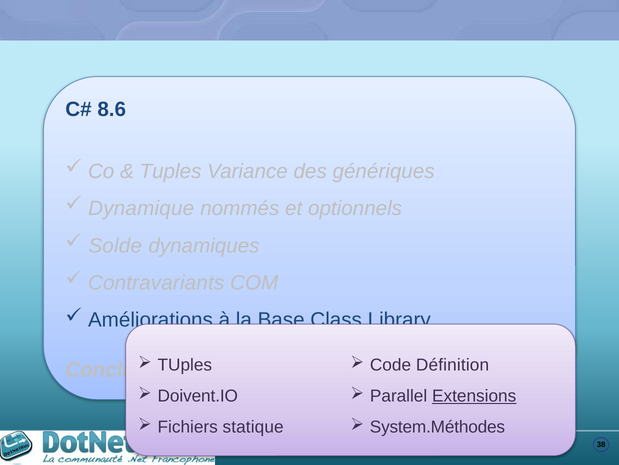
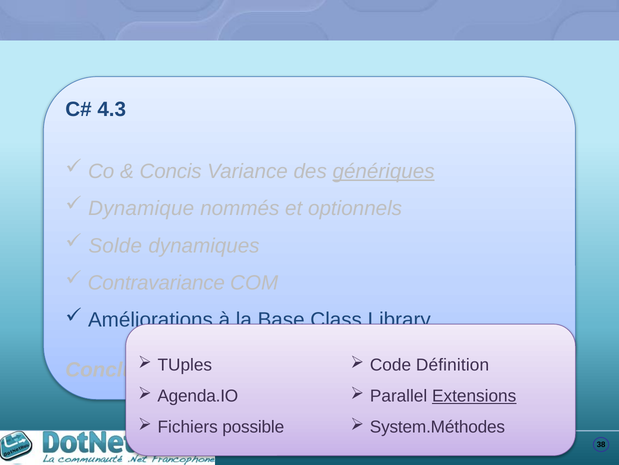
8.6: 8.6 -> 4.3 (112, 109)
Tuples: Tuples -> Concis (171, 171)
génériques underline: none -> present (384, 171)
Contravariants: Contravariants -> Contravariance (156, 282)
Doivent.IO: Doivent.IO -> Agenda.IO (198, 396)
statique: statique -> possible (253, 427)
